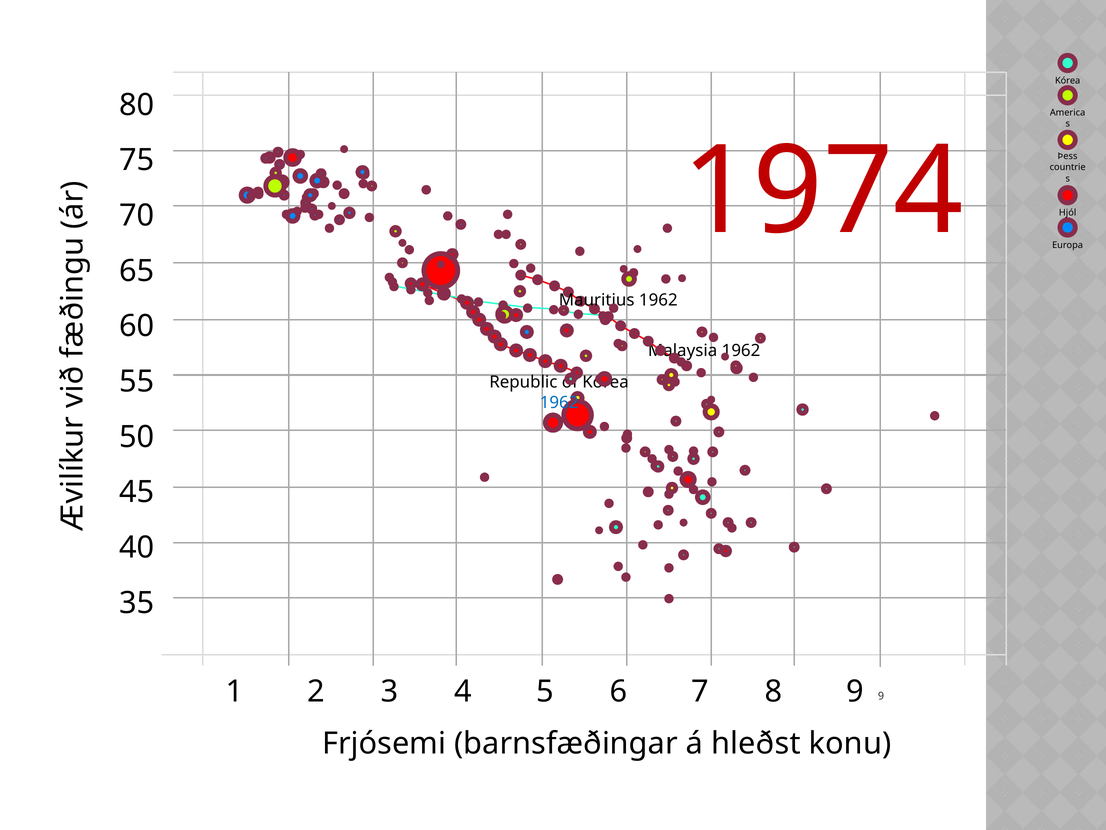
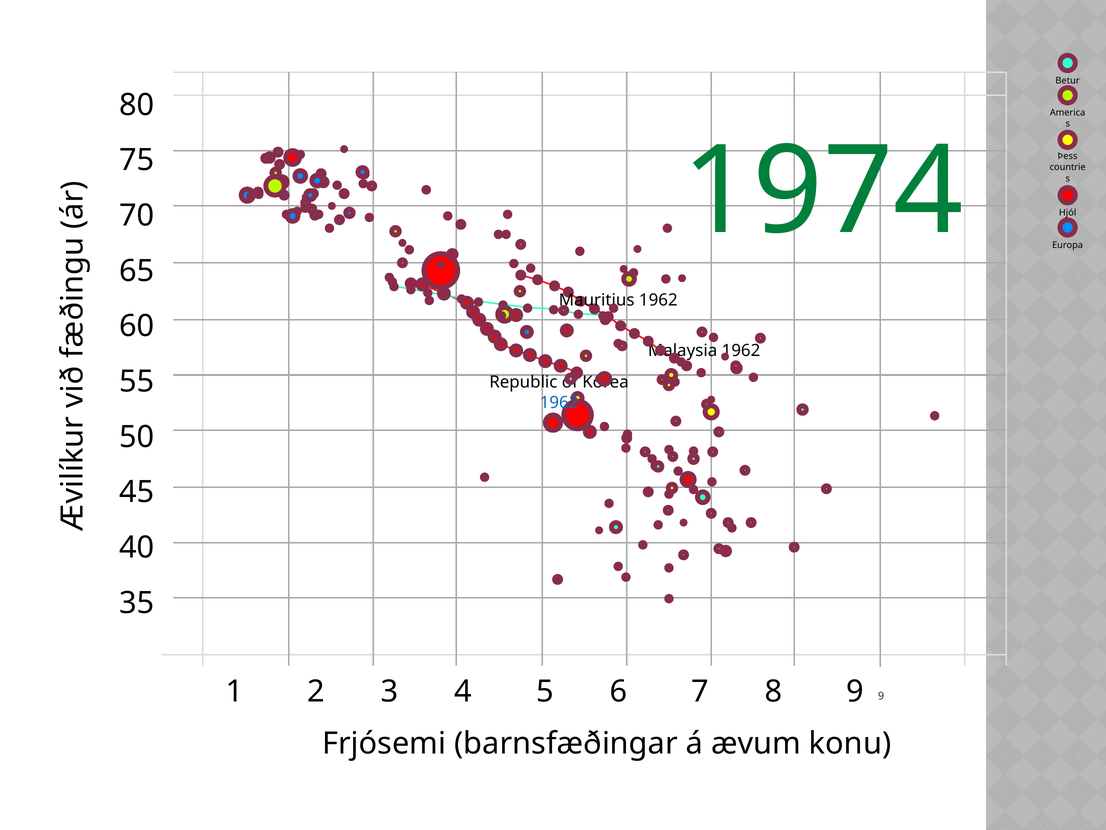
Kórea: Kórea -> Betur (1068, 80)
1974 colour: red -> green (823, 191)
hleðst: hleðst -> ævum (756, 743)
